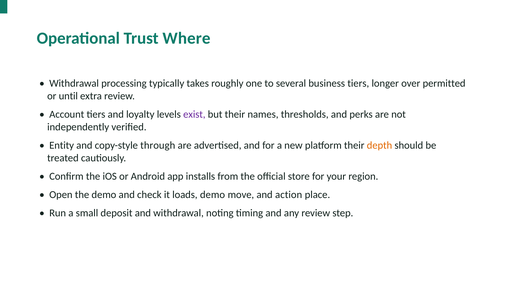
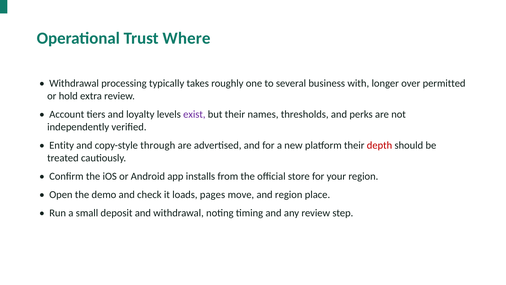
business tiers: tiers -> with (358, 83)
until: until -> hold (68, 96)
depth colour: orange -> red (380, 145)
loads demo: demo -> pages (213, 194)
and action: action -> region (289, 194)
